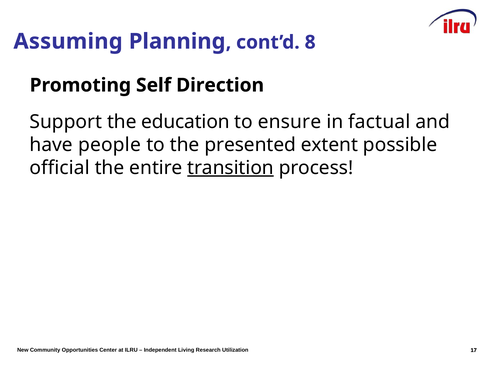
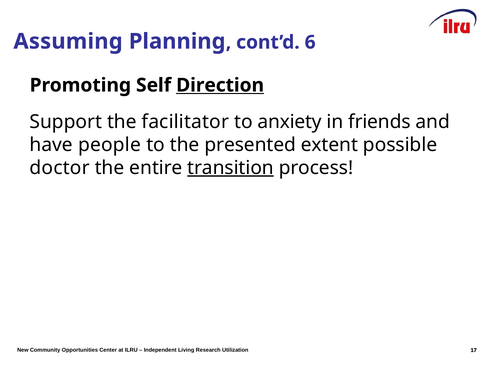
8: 8 -> 6 (310, 42)
Direction underline: none -> present (220, 85)
education: education -> facilitator (185, 122)
ensure: ensure -> anxiety (290, 122)
factual: factual -> friends (379, 122)
official: official -> doctor (60, 168)
